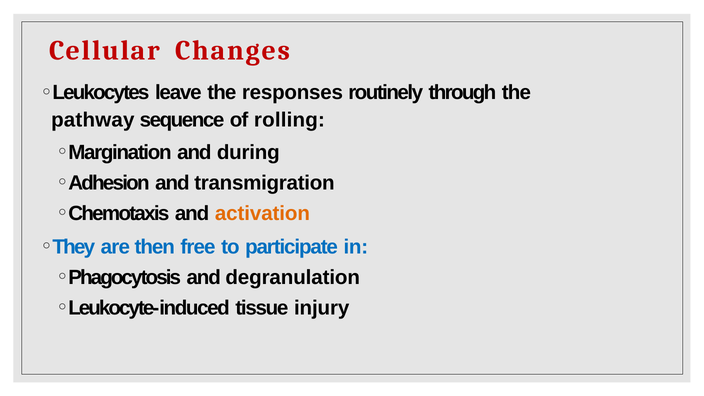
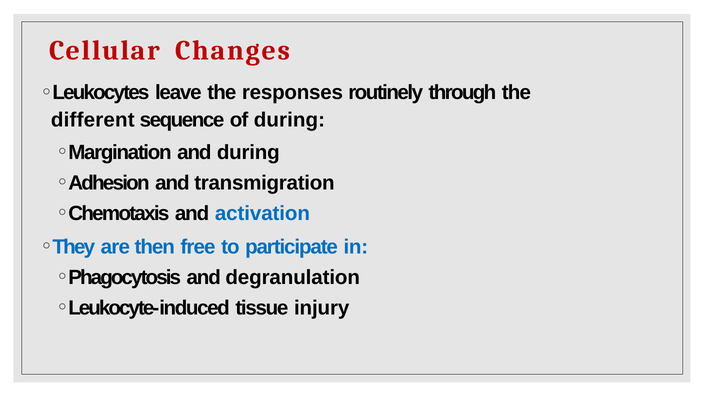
pathway: pathway -> different (93, 120)
of rolling: rolling -> during (289, 120)
activation colour: orange -> blue (262, 213)
